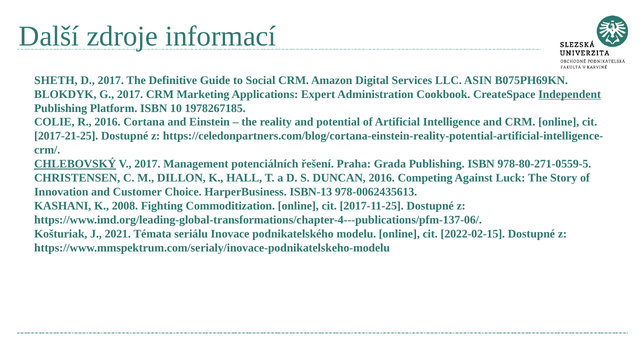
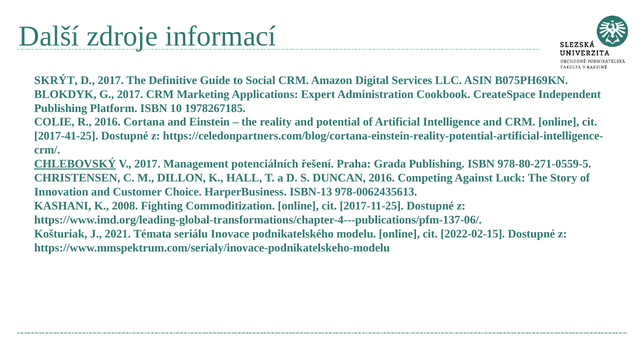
SHETH: SHETH -> SKRÝT (56, 80)
Independent underline: present -> none (570, 94)
2017-21-25: 2017-21-25 -> 2017-41-25 (66, 136)
